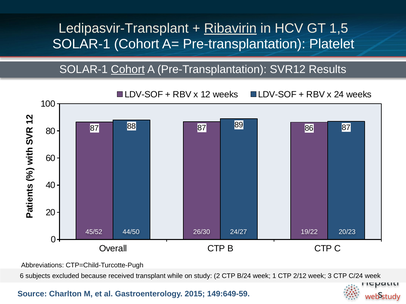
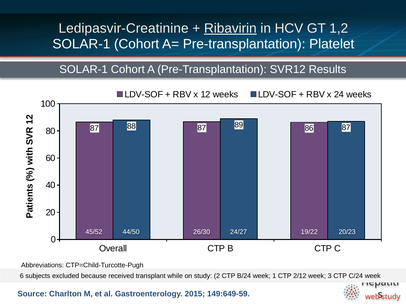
Ledipasvir-Transplant: Ledipasvir-Transplant -> Ledipasvir-Creatinine (124, 28)
1,5: 1,5 -> 1,2 (339, 28)
Cohort underline: present -> none (128, 70)
